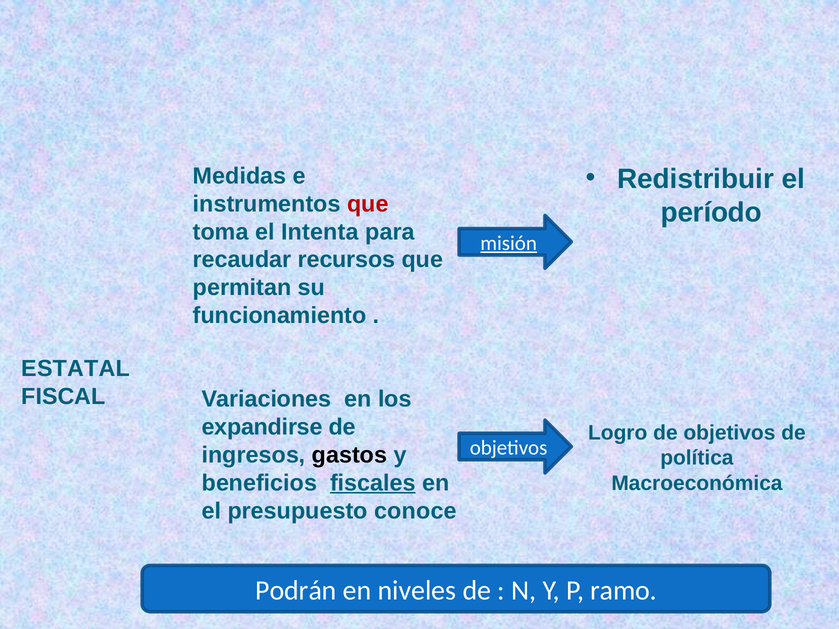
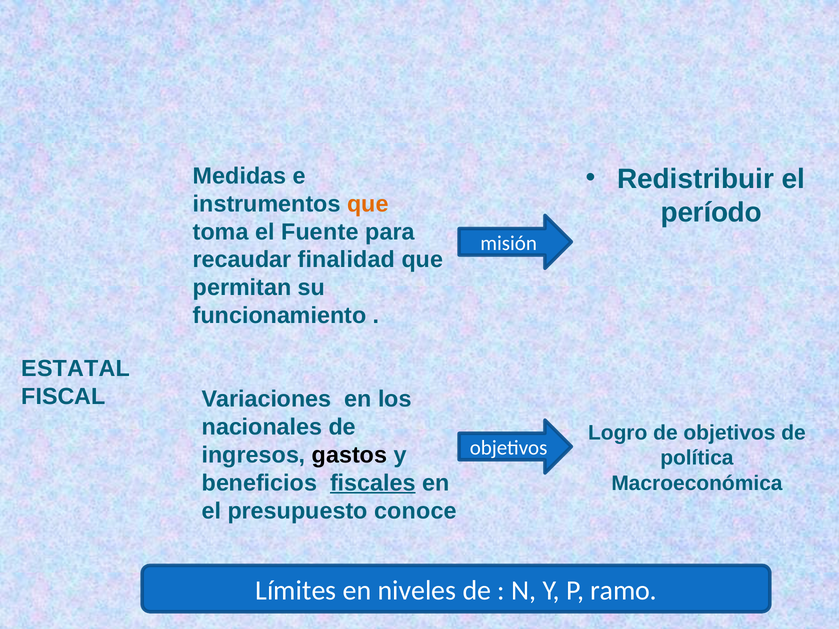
que colour: red -> orange (368, 204)
Intenta: Intenta -> Fuente (320, 232)
misión underline: present -> none (509, 243)
recursos: recursos -> finalidad (346, 260)
expandirse: expandirse -> nacionales (262, 427)
Podrán: Podrán -> Límites (296, 591)
